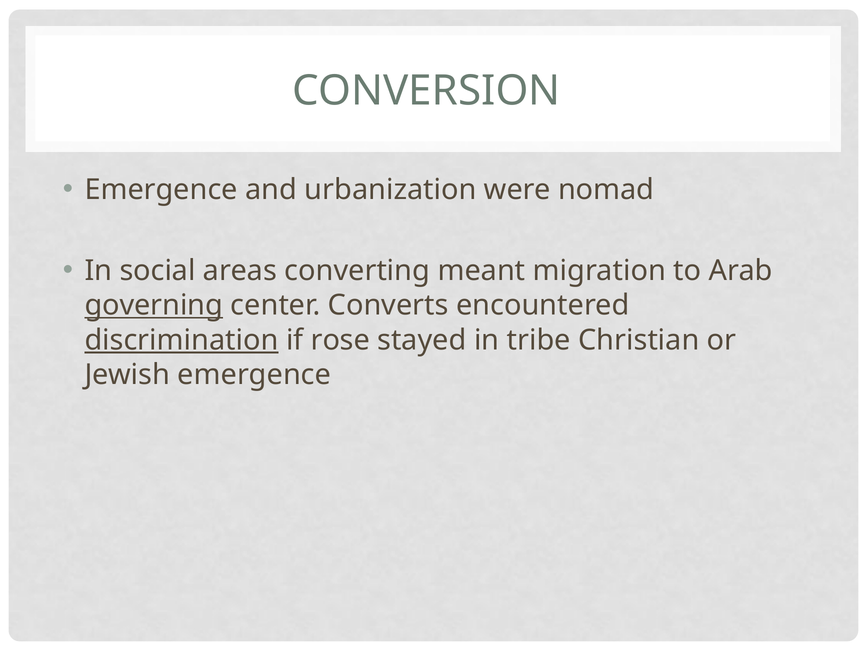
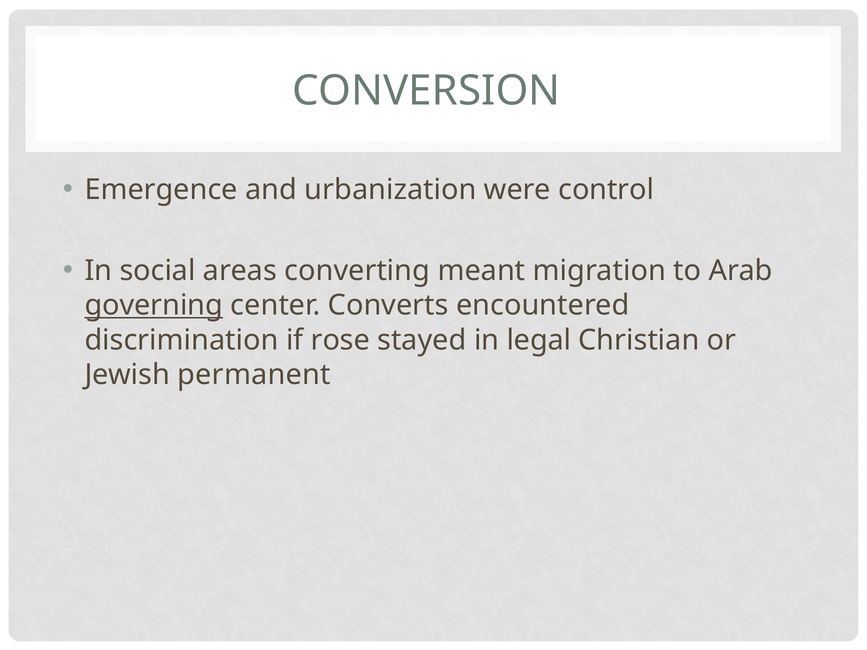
nomad: nomad -> control (606, 190)
discrimination underline: present -> none (182, 340)
tribe: tribe -> legal (539, 340)
Jewish emergence: emergence -> permanent (254, 375)
